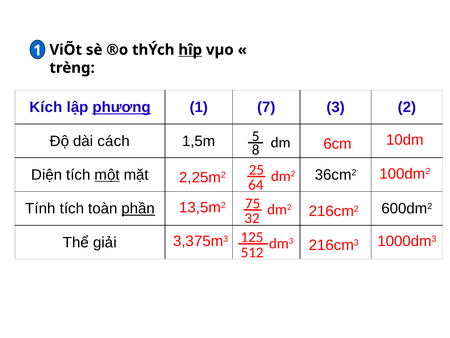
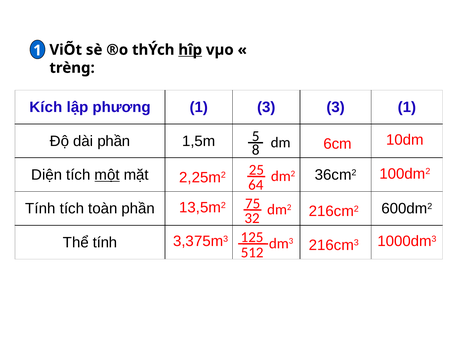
phương underline: present -> none (122, 107)
1 7: 7 -> 3 (266, 107)
3 2: 2 -> 1 (407, 107)
dài cách: cách -> phần (114, 141)
phần underline: present -> none (138, 208)
Thể giải: giải -> tính (105, 242)
